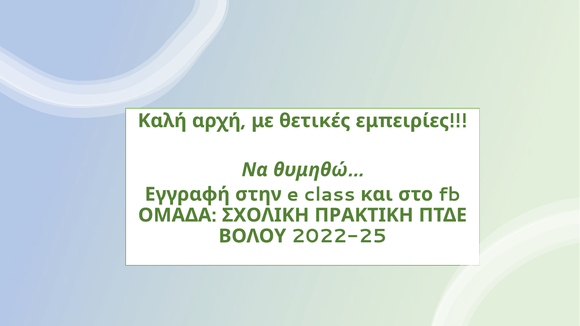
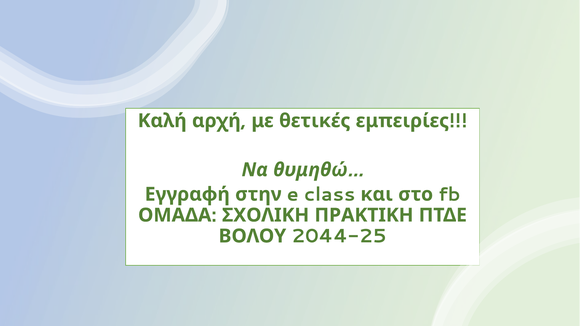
2022-25: 2022-25 -> 2044-25 (339, 236)
